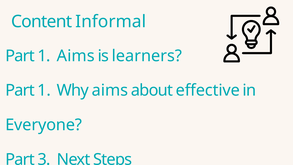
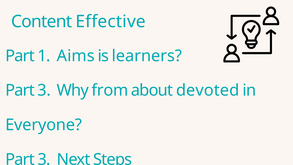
Informal: Informal -> Effective (111, 22)
1: 1 -> 3 (44, 90)
Why aims: aims -> from (110, 90)
effective: effective -> devoted (208, 90)
